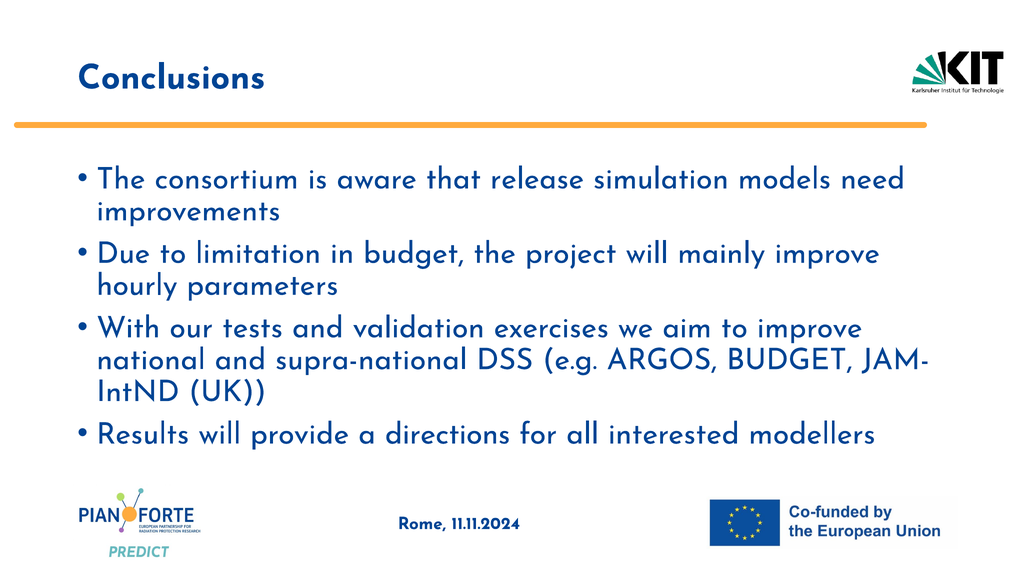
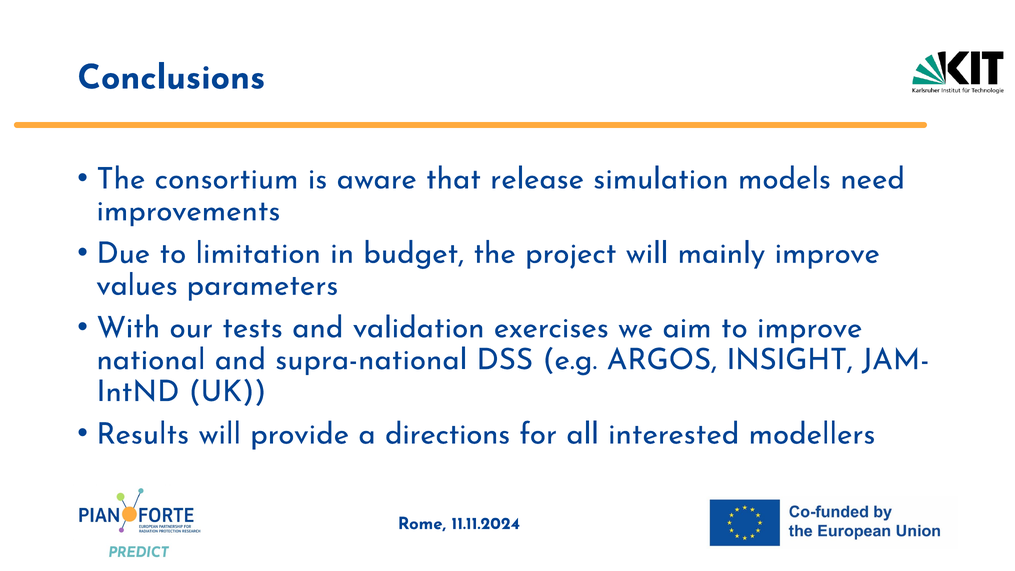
hourly: hourly -> values (137, 285)
ARGOS BUDGET: BUDGET -> INSIGHT (790, 359)
